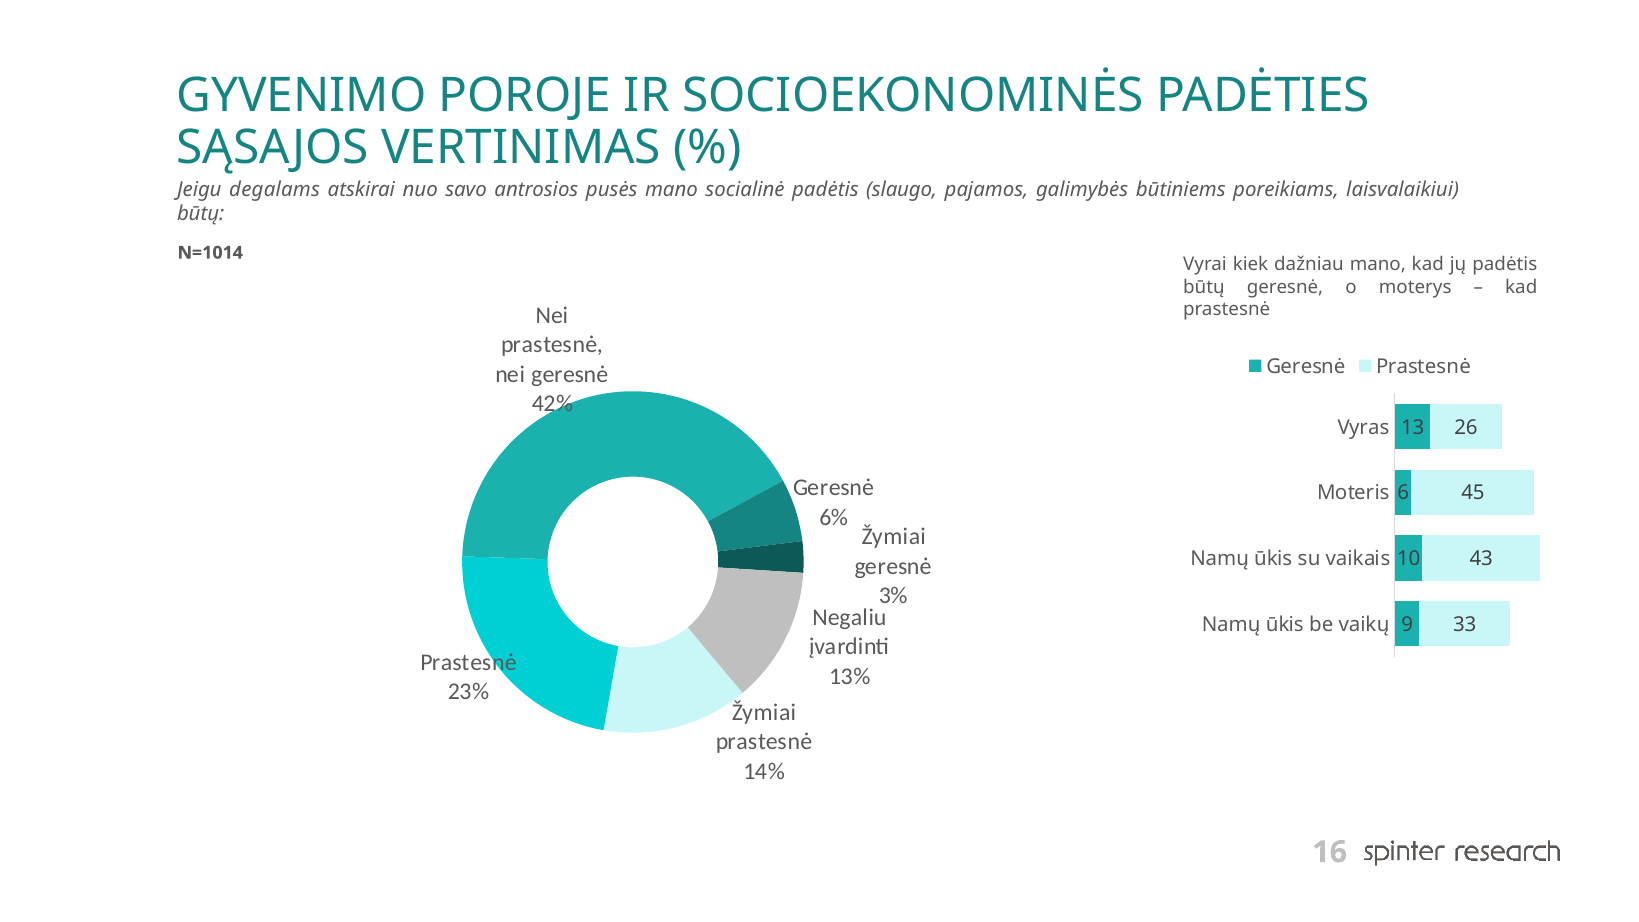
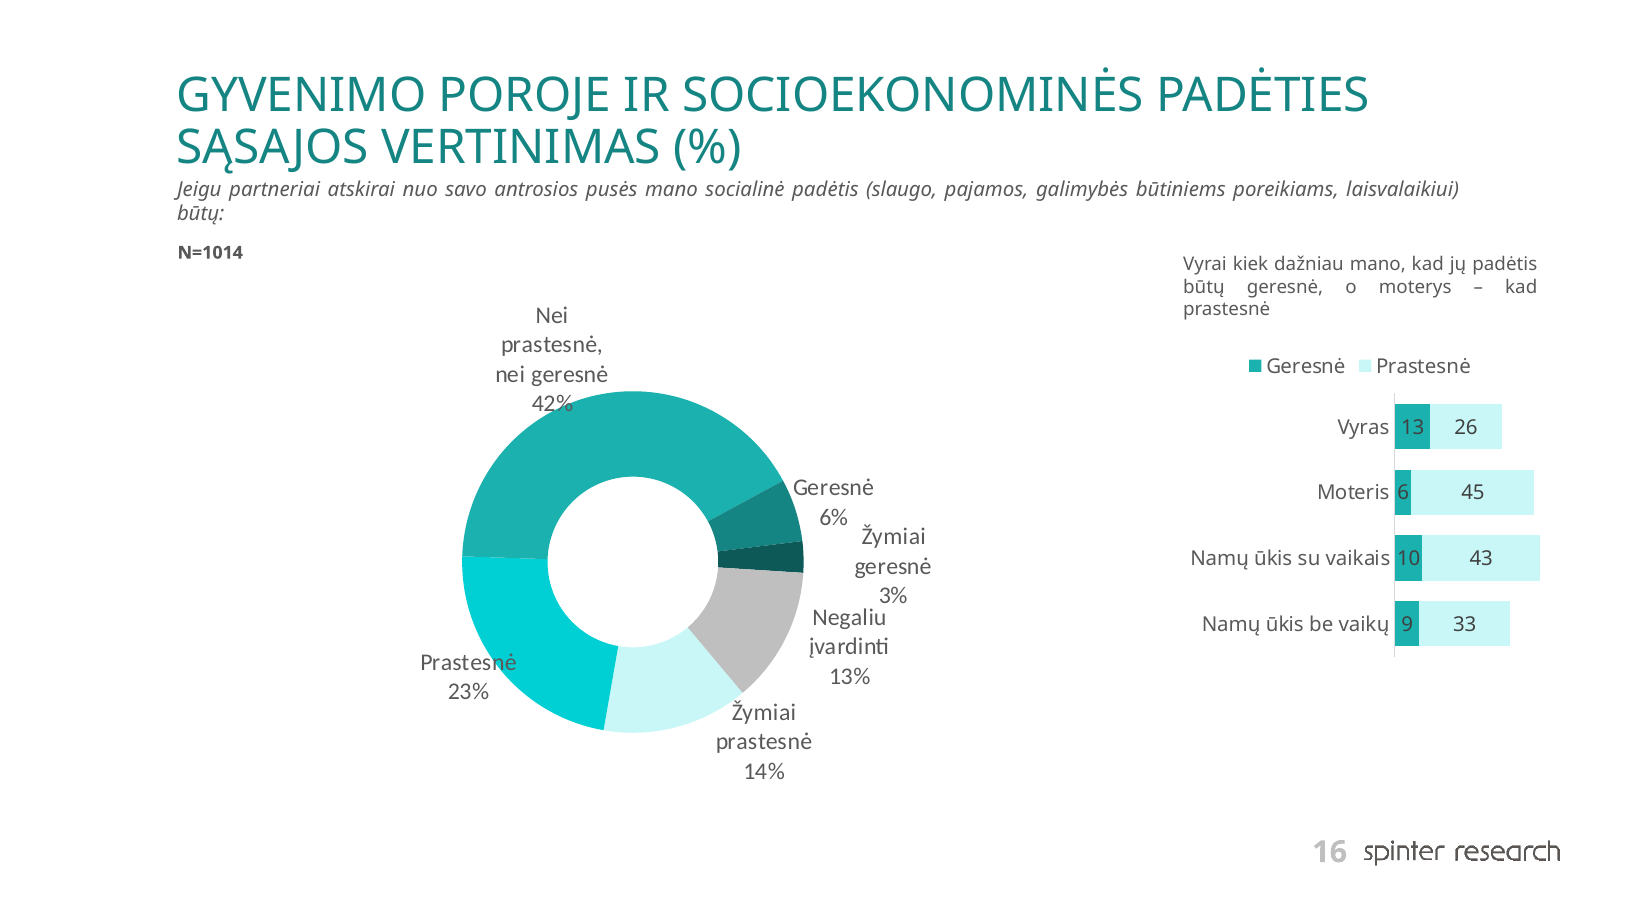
degalams: degalams -> partneriai (275, 190)
